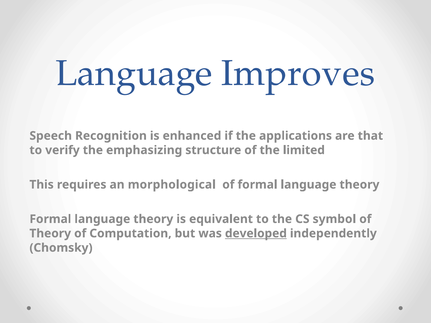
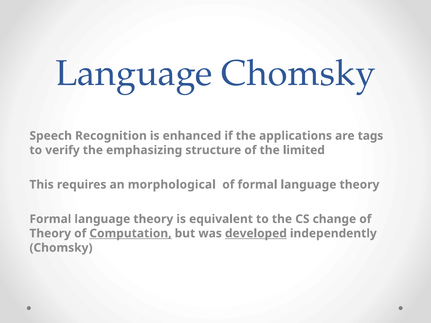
Language Improves: Improves -> Chomsky (298, 73)
that: that -> tags (370, 136)
symbol: symbol -> change (334, 219)
Computation underline: none -> present (130, 234)
